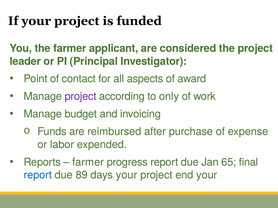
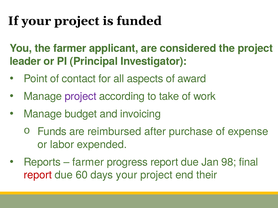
only: only -> take (169, 97)
65: 65 -> 98 (229, 162)
report colour: blue -> red (38, 175)
89: 89 -> 60 (82, 175)
end your: your -> their (207, 175)
